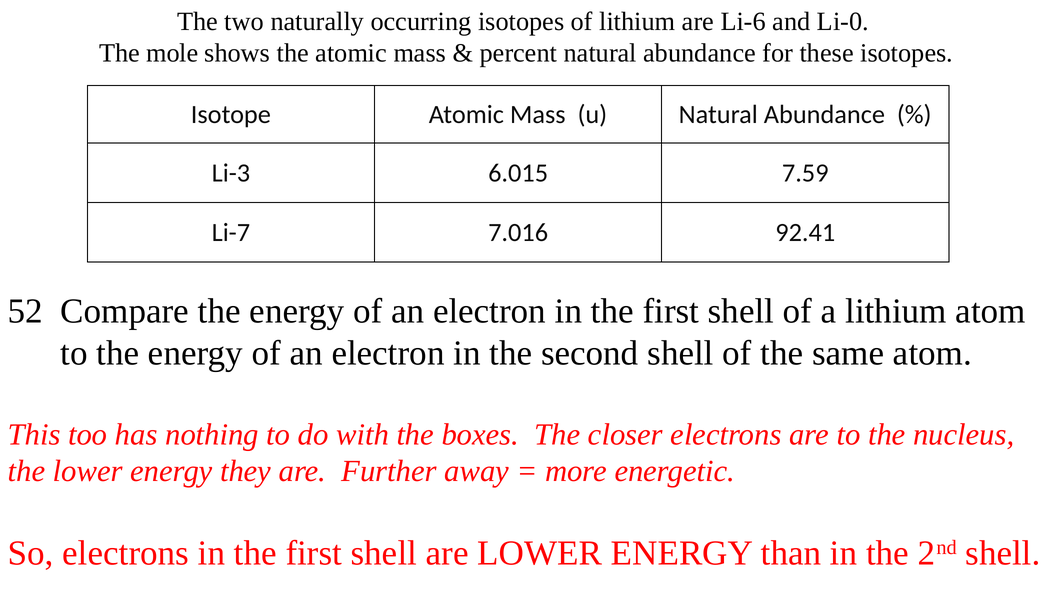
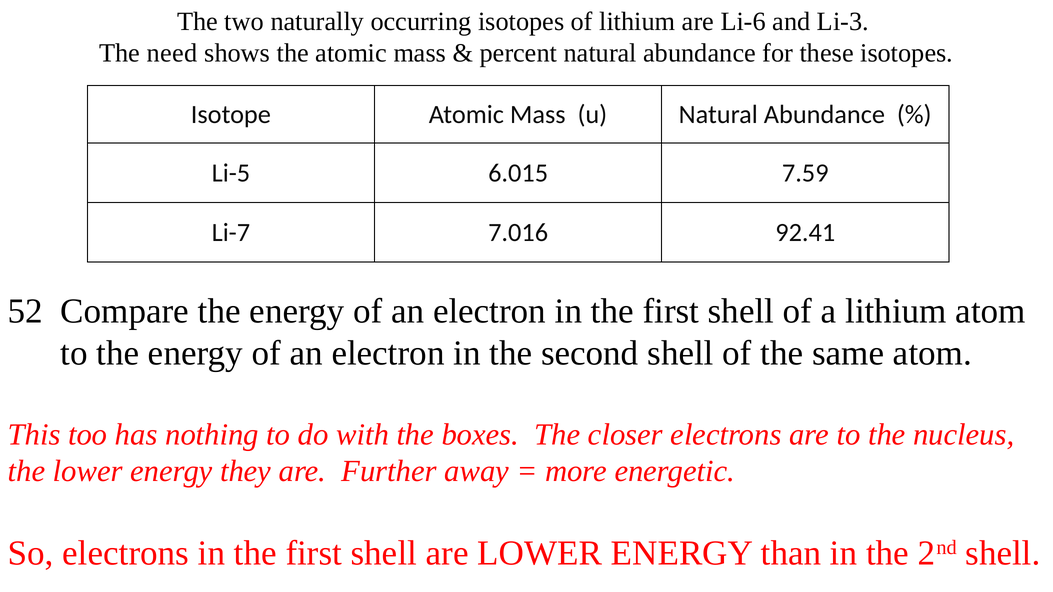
Li-0: Li-0 -> Li-3 (843, 21)
mole: mole -> need (172, 53)
Li-3: Li-3 -> Li-5 (231, 173)
